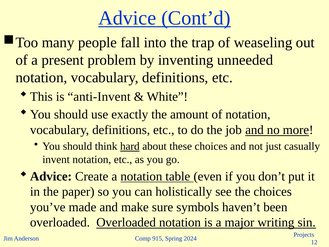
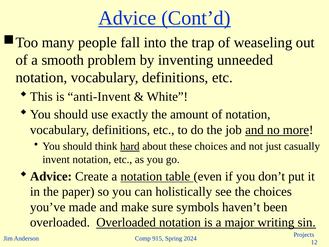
present: present -> smooth (63, 60)
